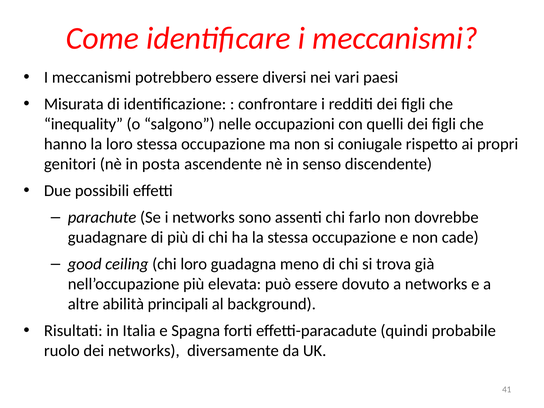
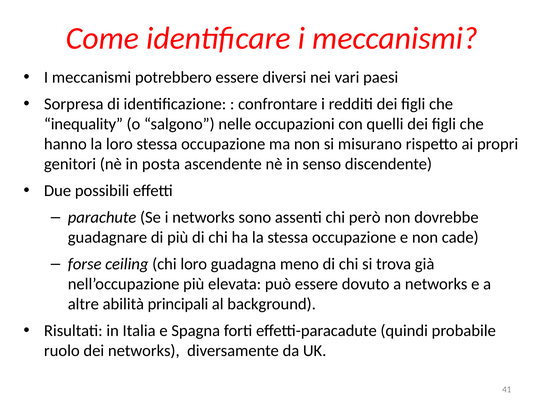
Misurata: Misurata -> Sorpresa (74, 104)
coniugale: coniugale -> misurano (370, 144)
farlo: farlo -> però (365, 217)
good: good -> forse (85, 264)
